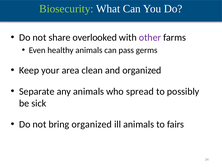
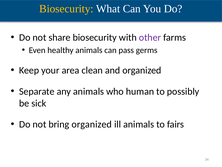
Biosecurity colour: light green -> yellow (66, 9)
share overlooked: overlooked -> biosecurity (95, 37)
spread: spread -> human (140, 91)
